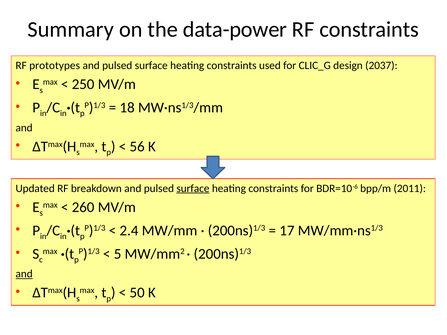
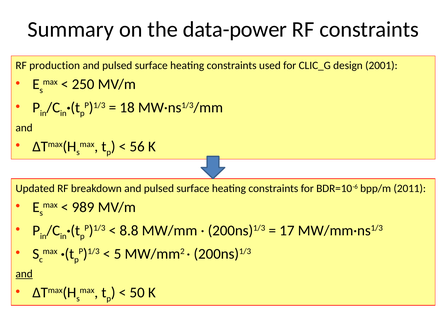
prototypes: prototypes -> production (55, 66)
2037: 2037 -> 2001 (381, 66)
surface underline: present -> none (193, 188)
260: 260 -> 989 (83, 207)
2.4: 2.4 -> 8.8 (129, 231)
